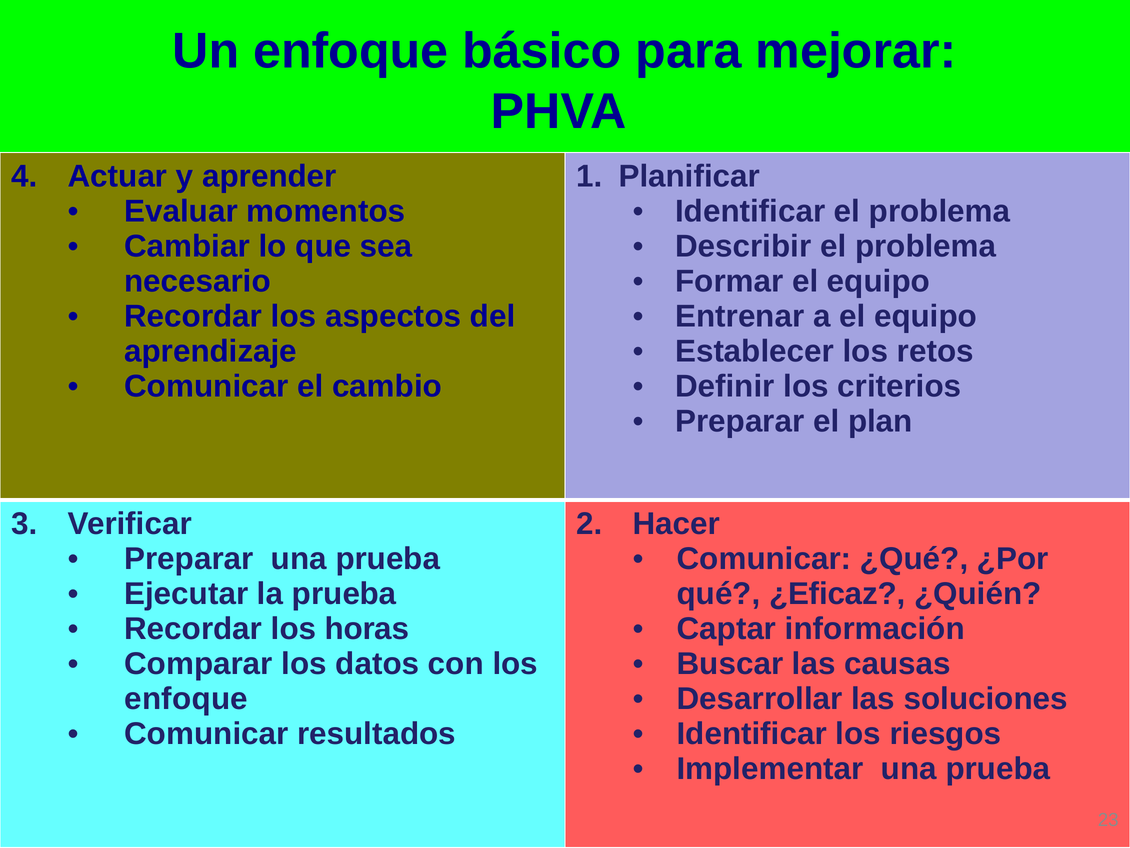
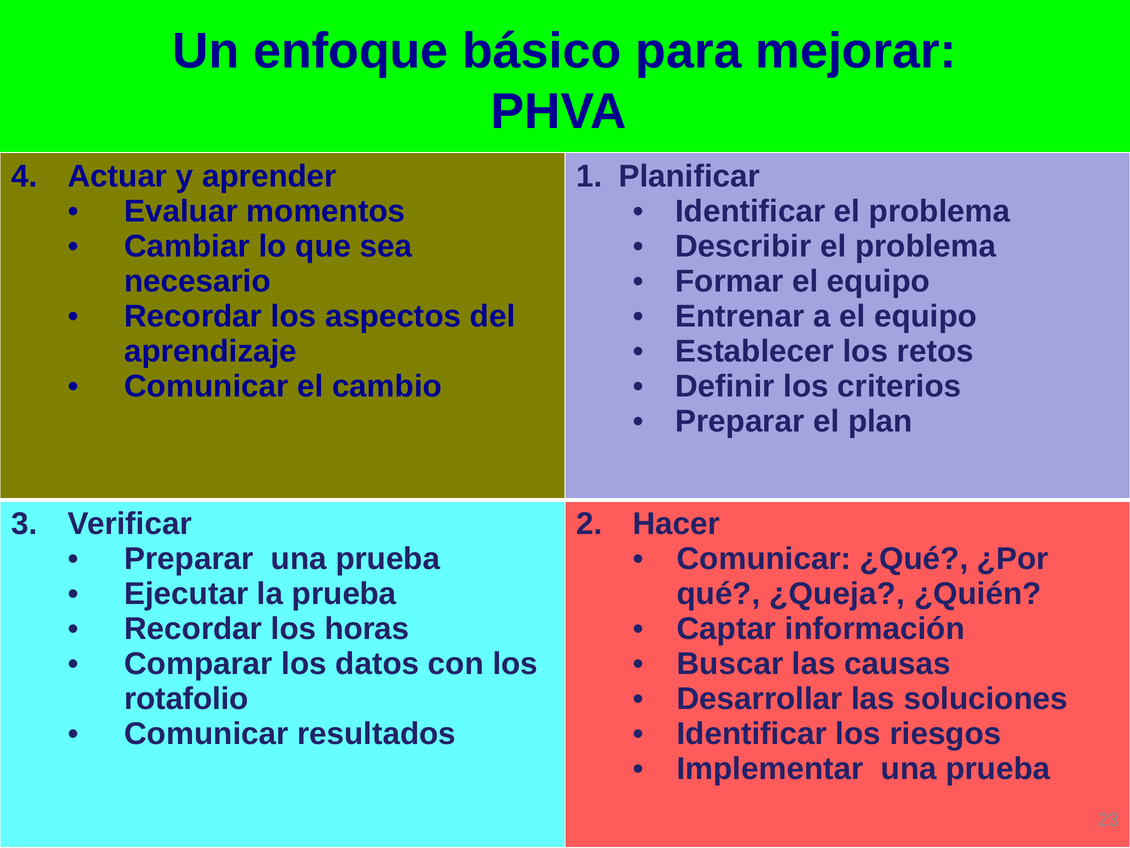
¿Eficaz: ¿Eficaz -> ¿Queja (837, 594)
enfoque: enfoque -> rotafolio (186, 699)
